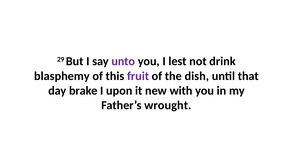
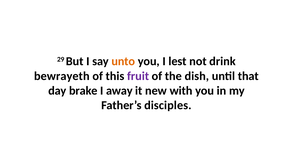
unto colour: purple -> orange (123, 61)
blasphemy: blasphemy -> bewrayeth (62, 76)
upon: upon -> away (119, 91)
wrought: wrought -> disciples (168, 105)
